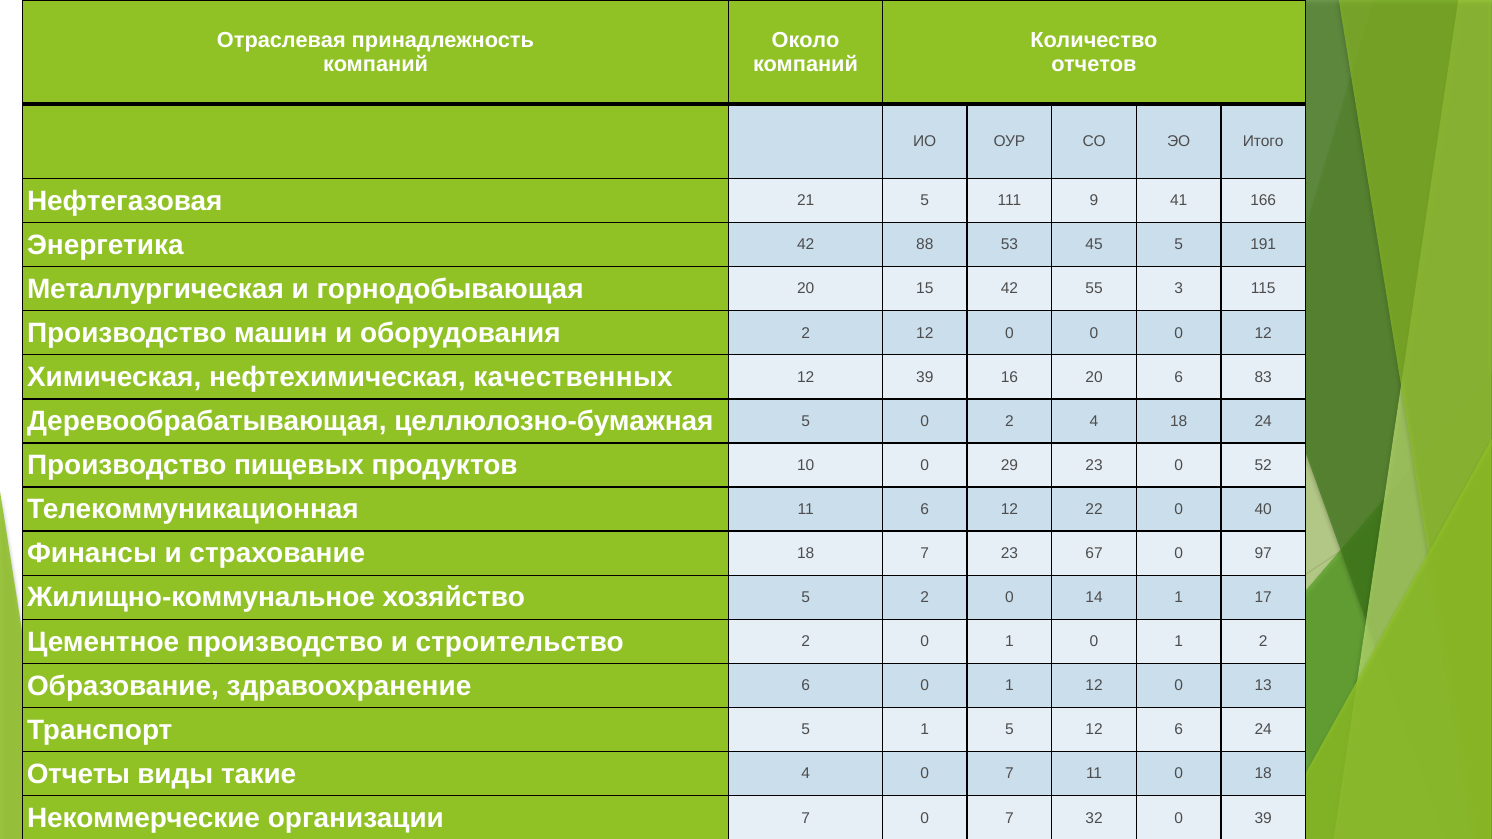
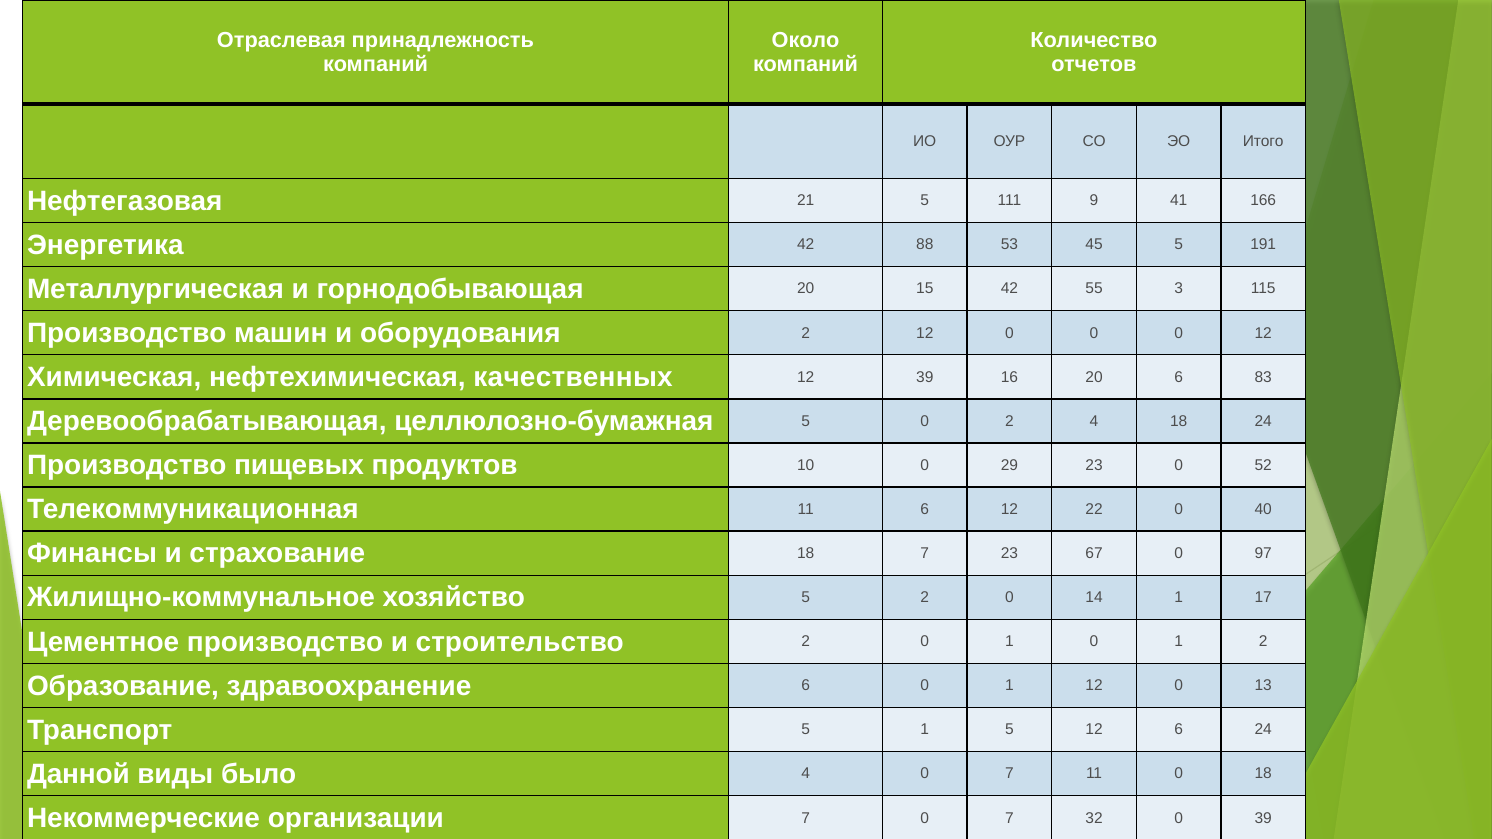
Отчеты: Отчеты -> Данной (78, 774)
такие: такие -> было (259, 774)
